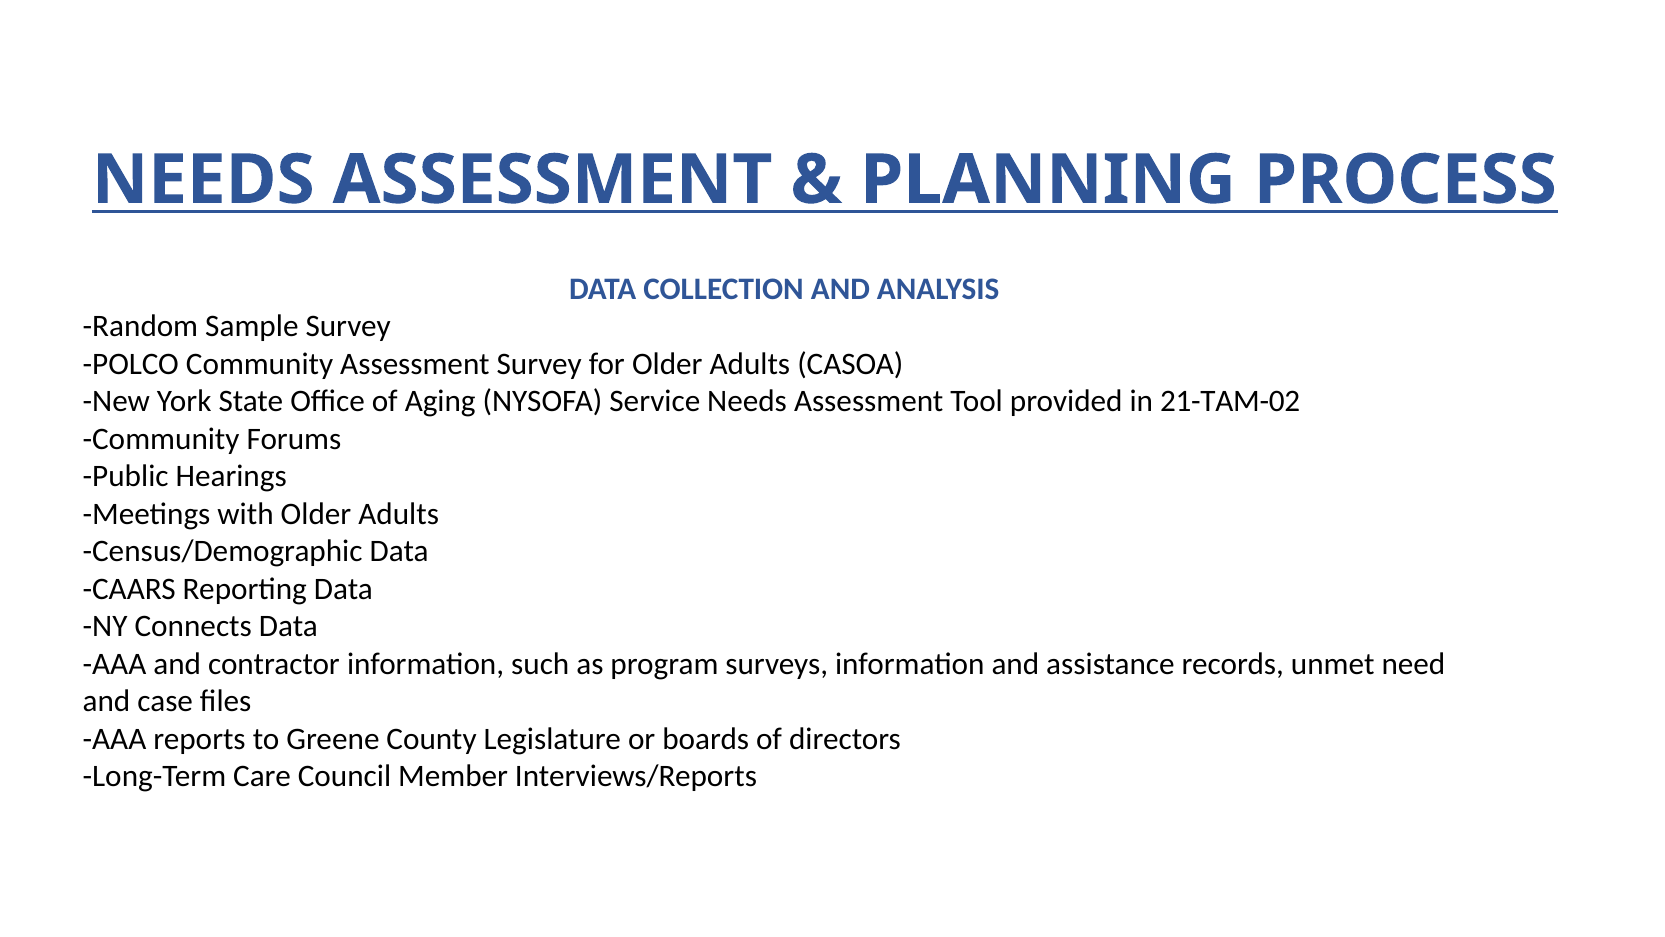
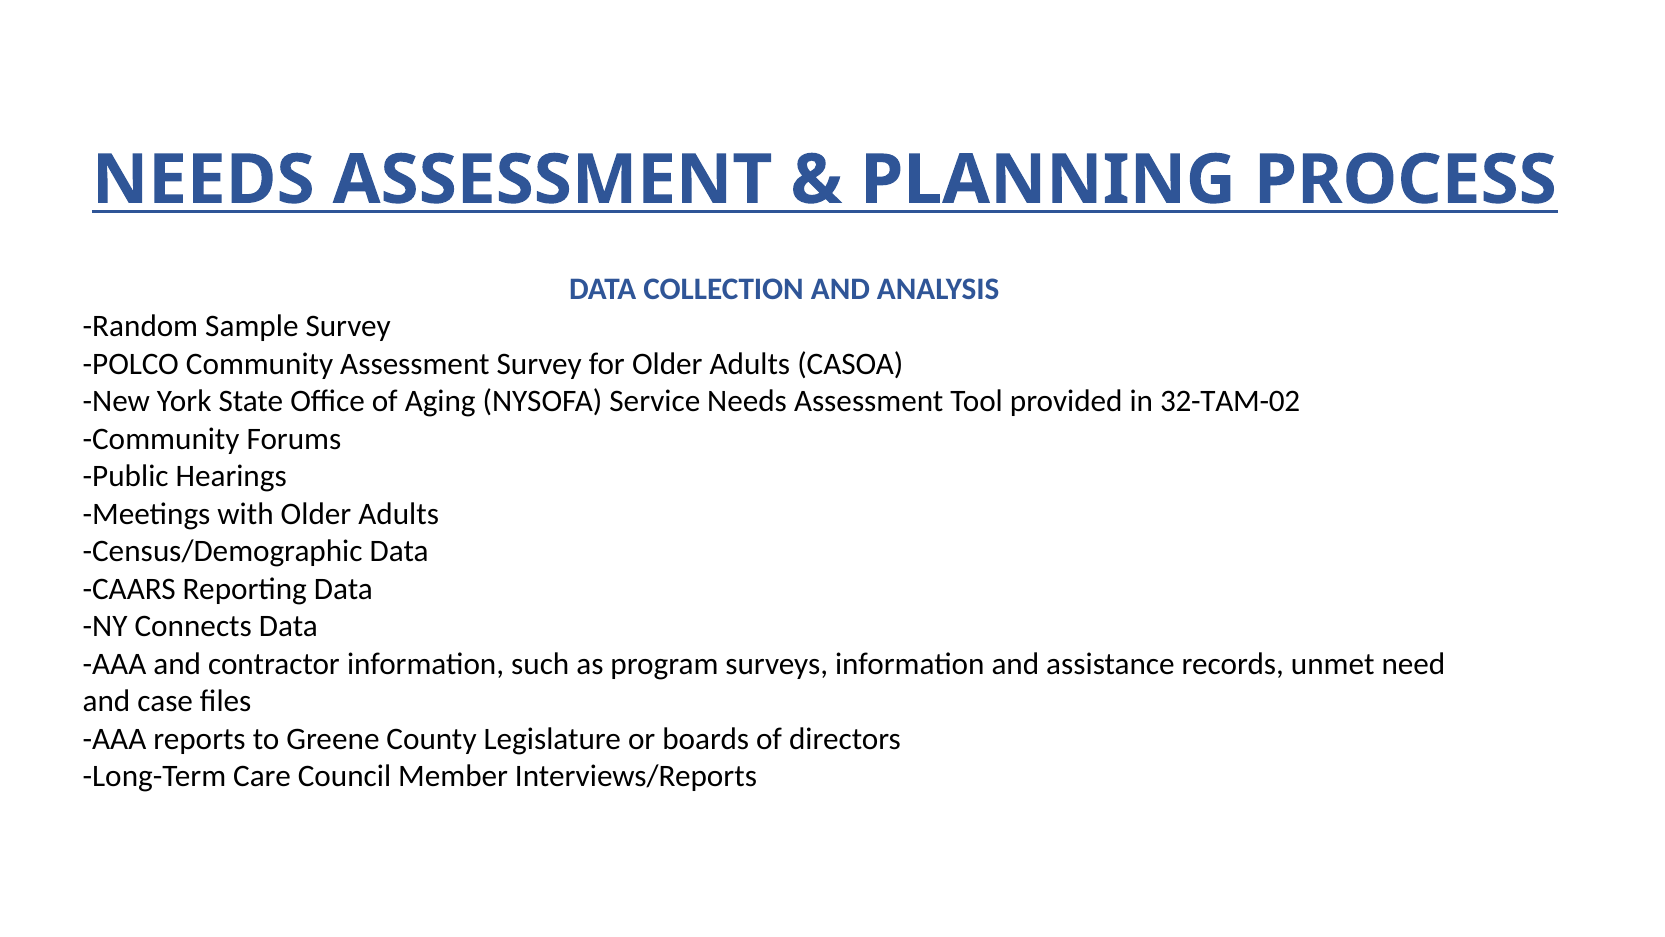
21-TAM-02: 21-TAM-02 -> 32-TAM-02 (1230, 401)
